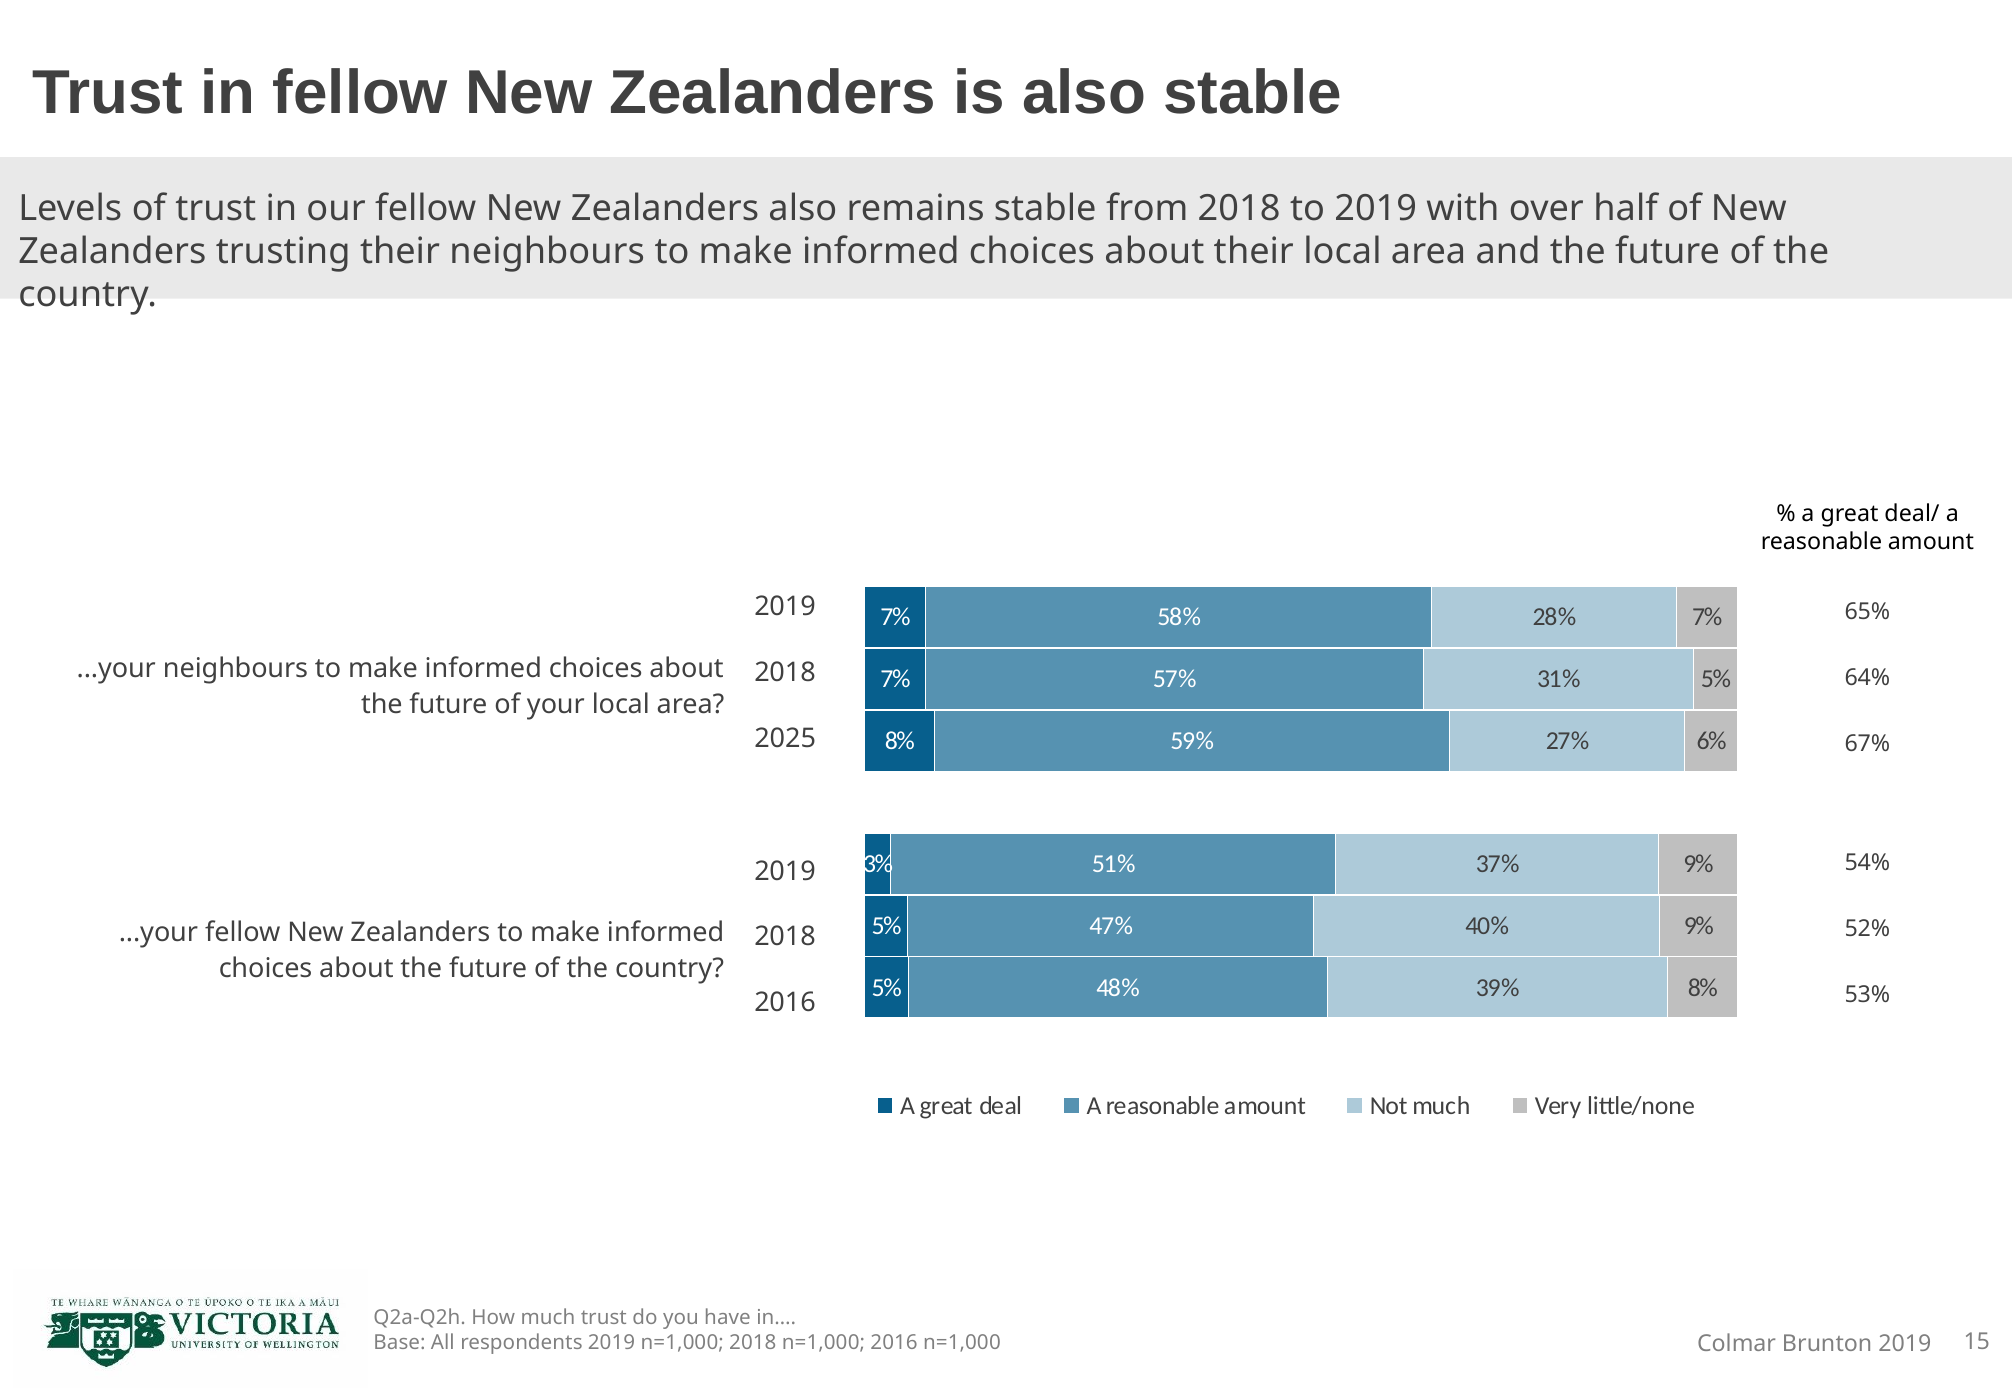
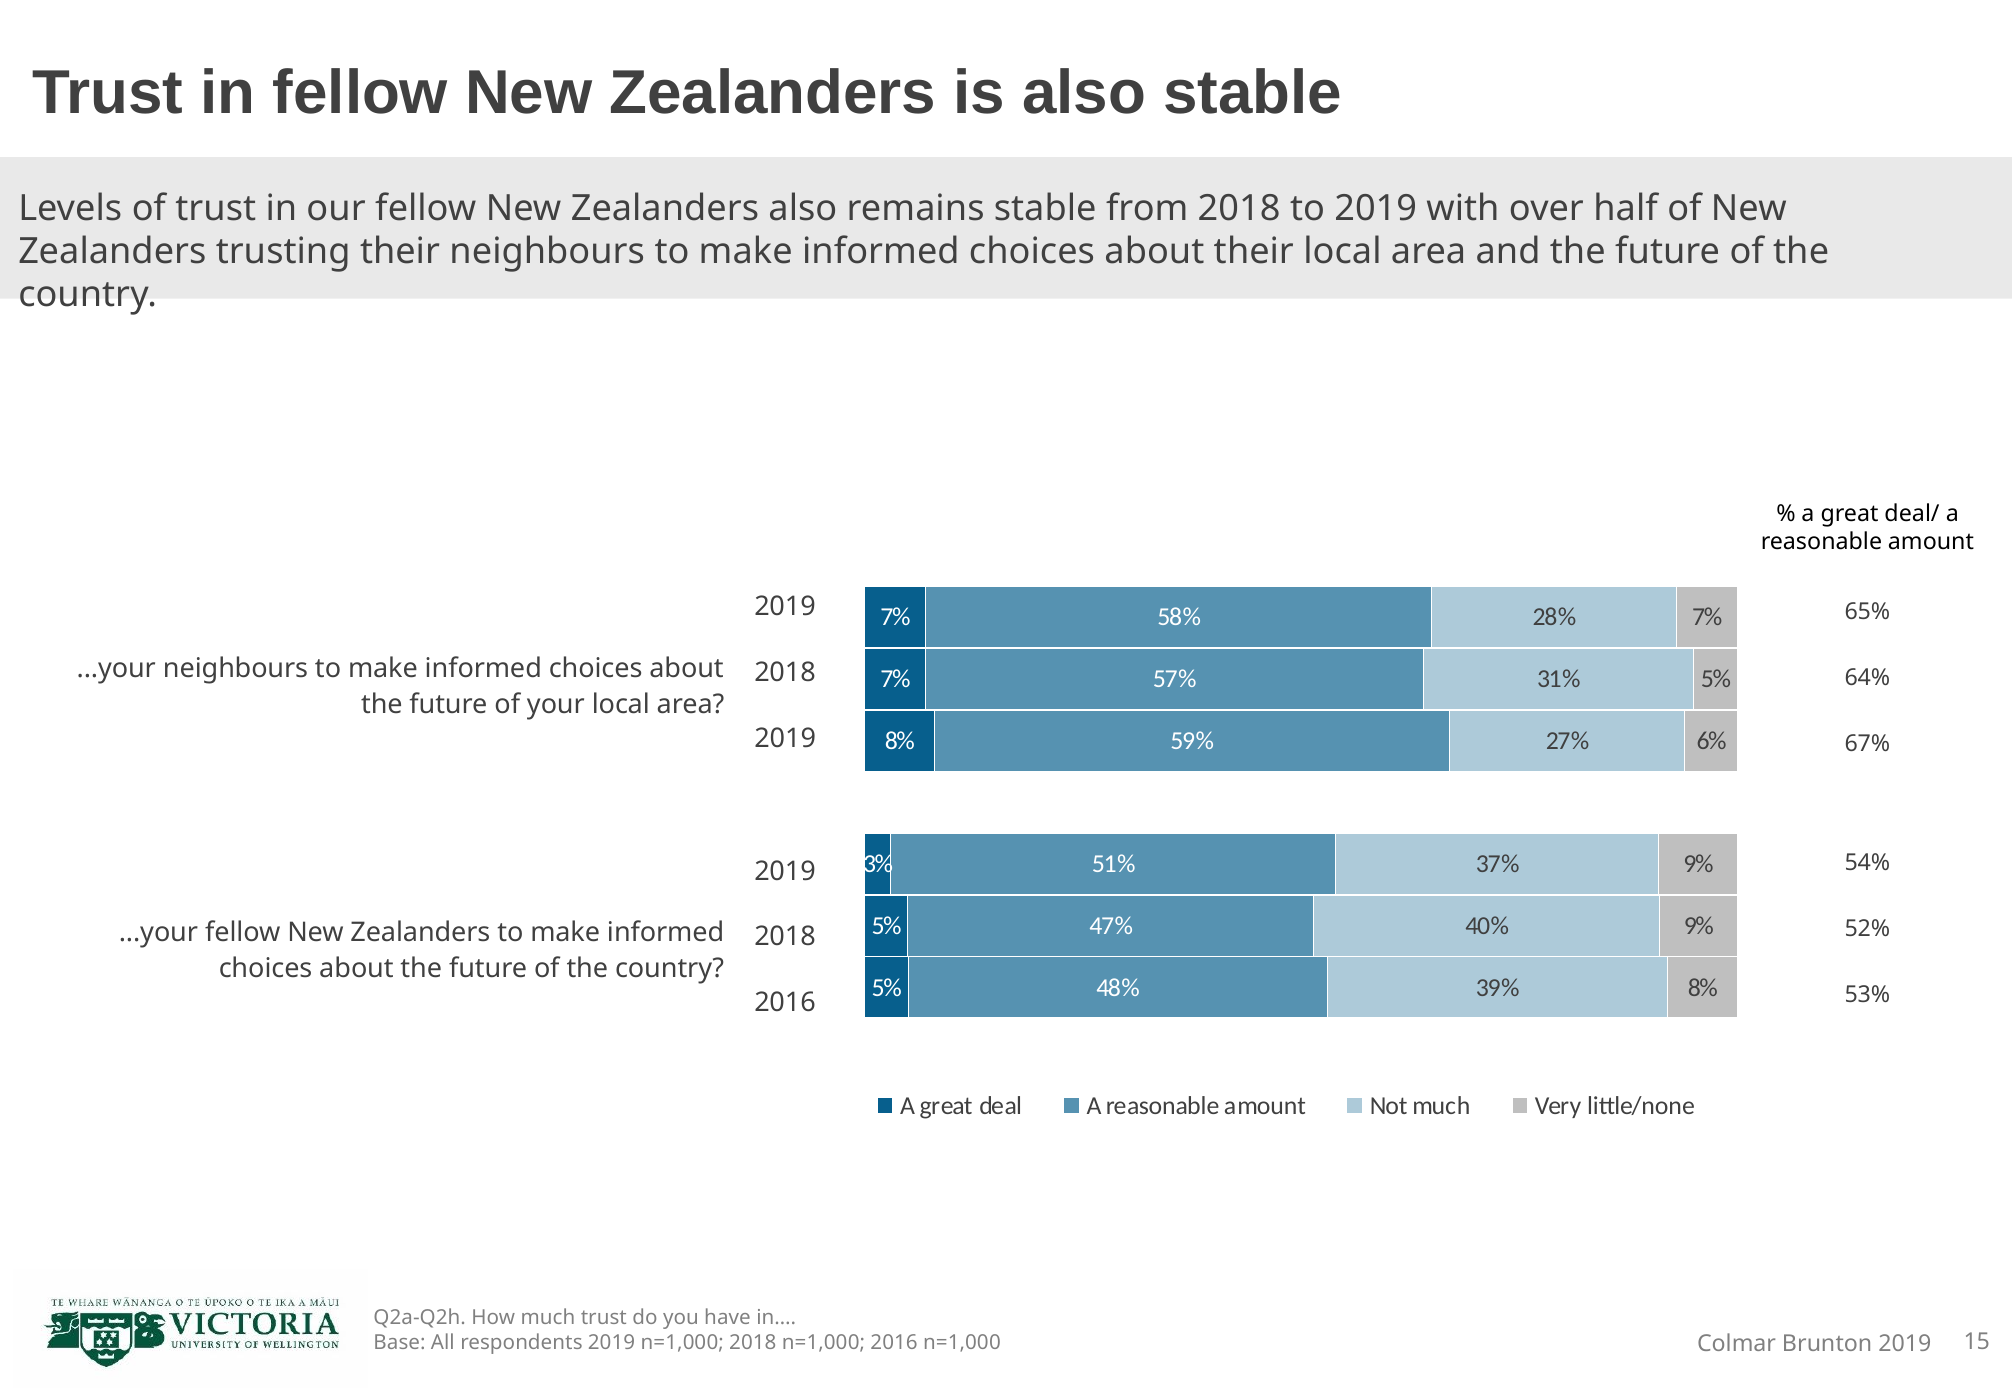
2025: 2025 -> 2019 (785, 738)
